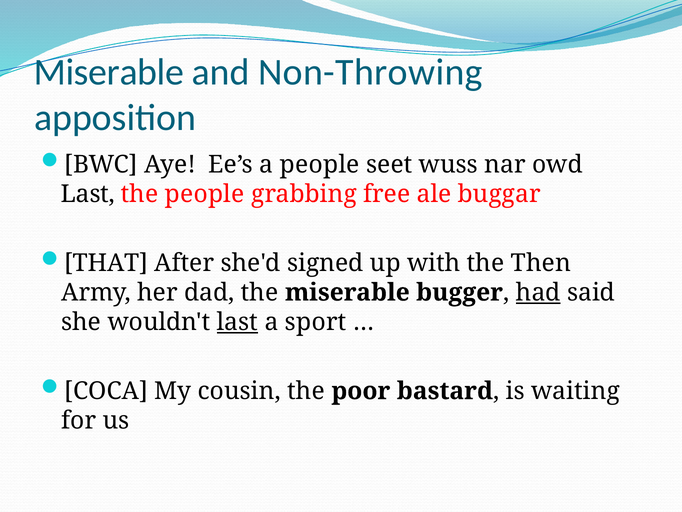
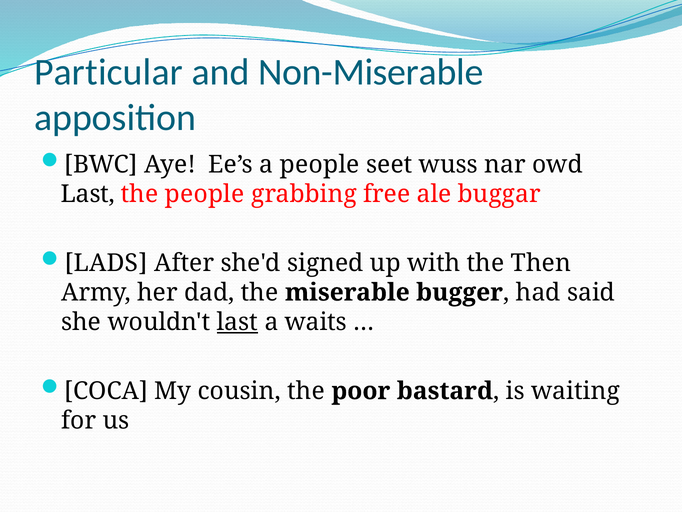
Miserable: Miserable -> Particular (109, 72)
Non-Throwing: Non-Throwing -> Non-Miserable (371, 72)
THAT: THAT -> LADS (106, 263)
had underline: present -> none (538, 292)
sport: sport -> waits (316, 322)
